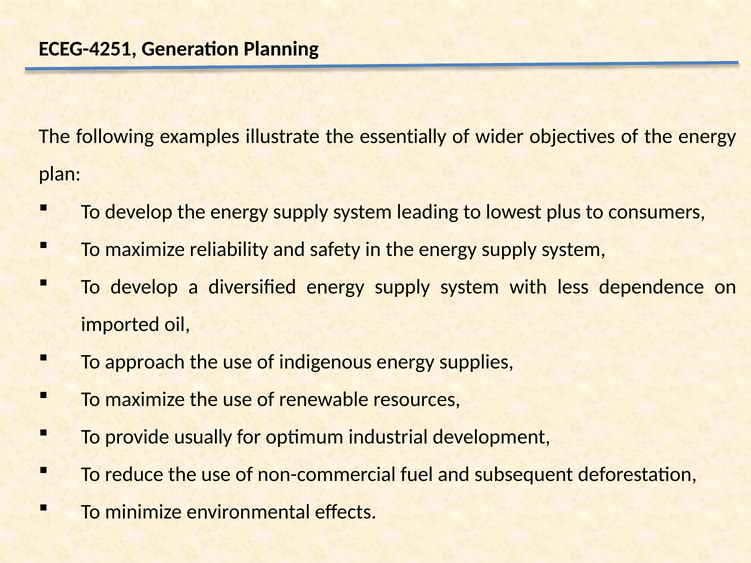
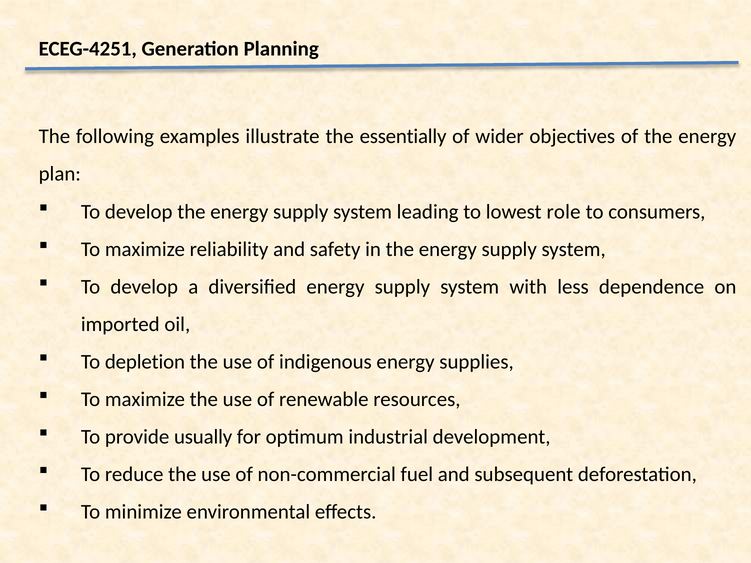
plus: plus -> role (564, 212)
approach: approach -> depletion (145, 362)
